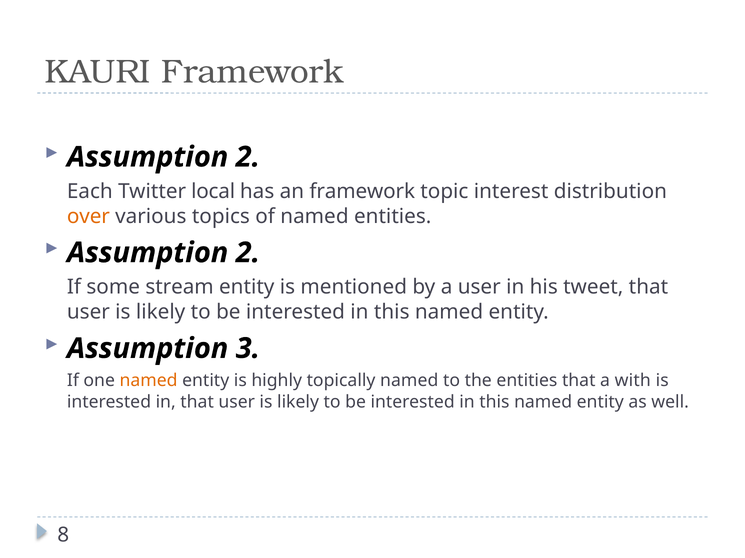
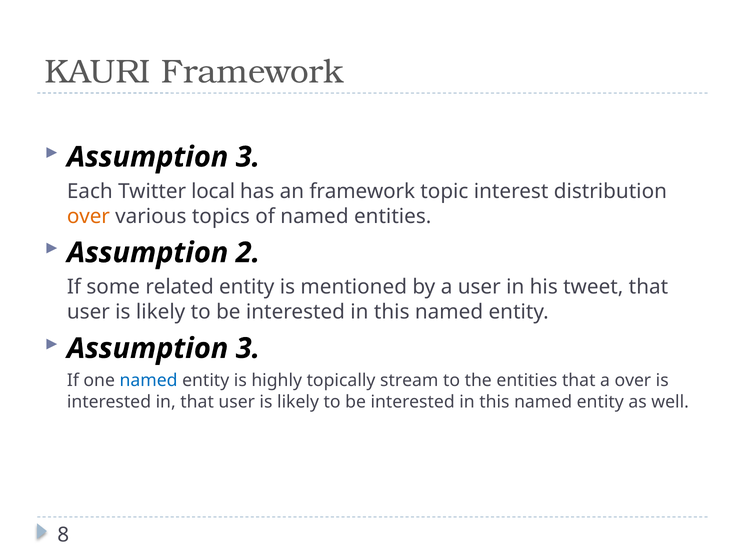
2: 2 -> 3 (248, 157)
stream: stream -> related (180, 287)
named colour: orange -> blue (149, 381)
topically named: named -> stream (409, 381)
a with: with -> over (633, 381)
